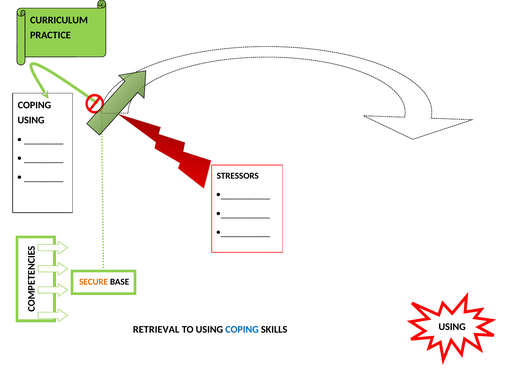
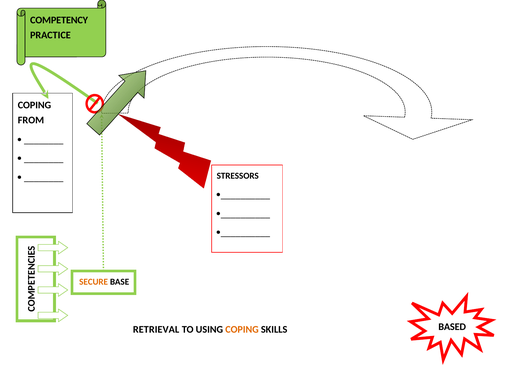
CURRICULUM: CURRICULUM -> COMPETENCY (59, 20)
USING: USING -> FROM (31, 120)
USING: USING -> BASED (452, 327)
COPING colour: blue -> orange (242, 329)
